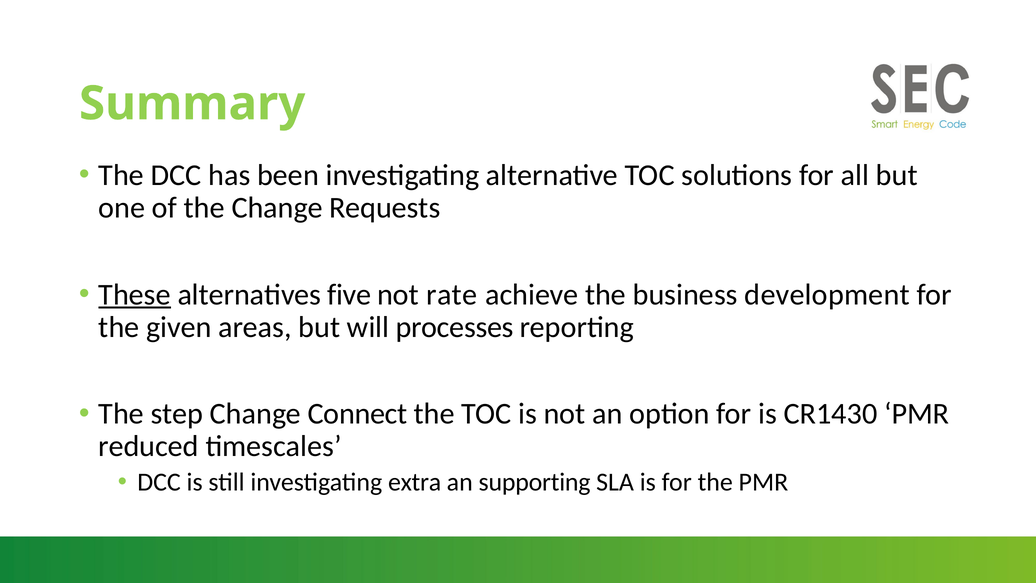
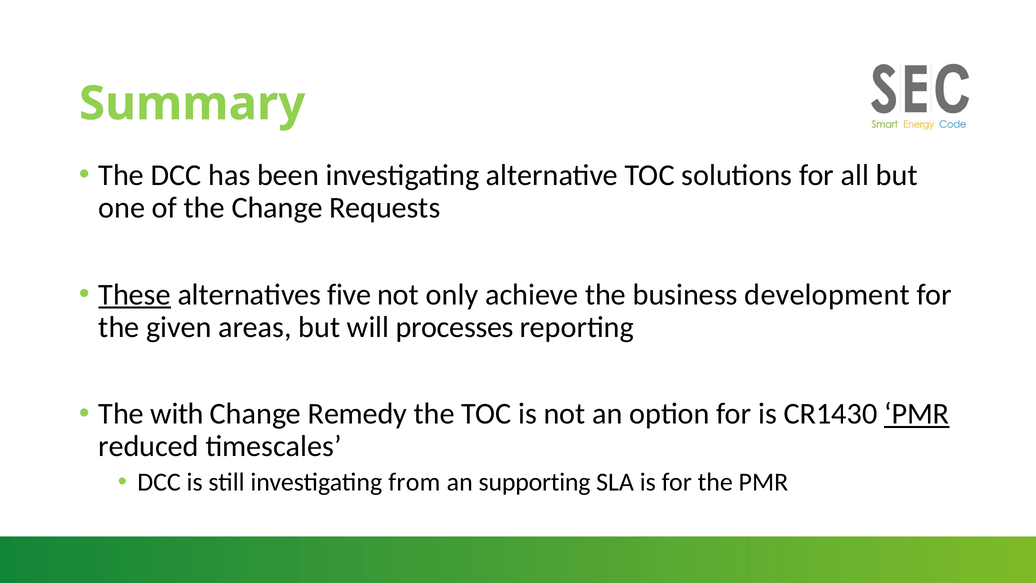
rate: rate -> only (452, 294)
step: step -> with (177, 414)
Connect: Connect -> Remedy (357, 414)
PMR underline: none -> present (917, 414)
extra: extra -> from (414, 482)
